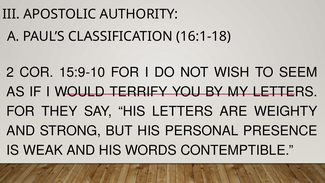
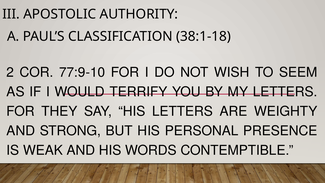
16:1-18: 16:1-18 -> 38:1-18 (204, 36)
15:9-10: 15:9-10 -> 77:9-10 (82, 72)
